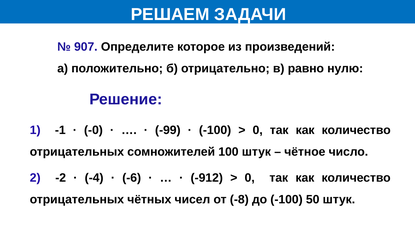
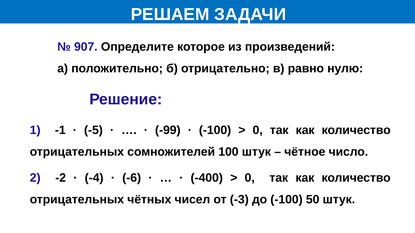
-0: -0 -> -5 (93, 130)
-912: -912 -> -400 (207, 178)
-8: -8 -> -3 (239, 200)
